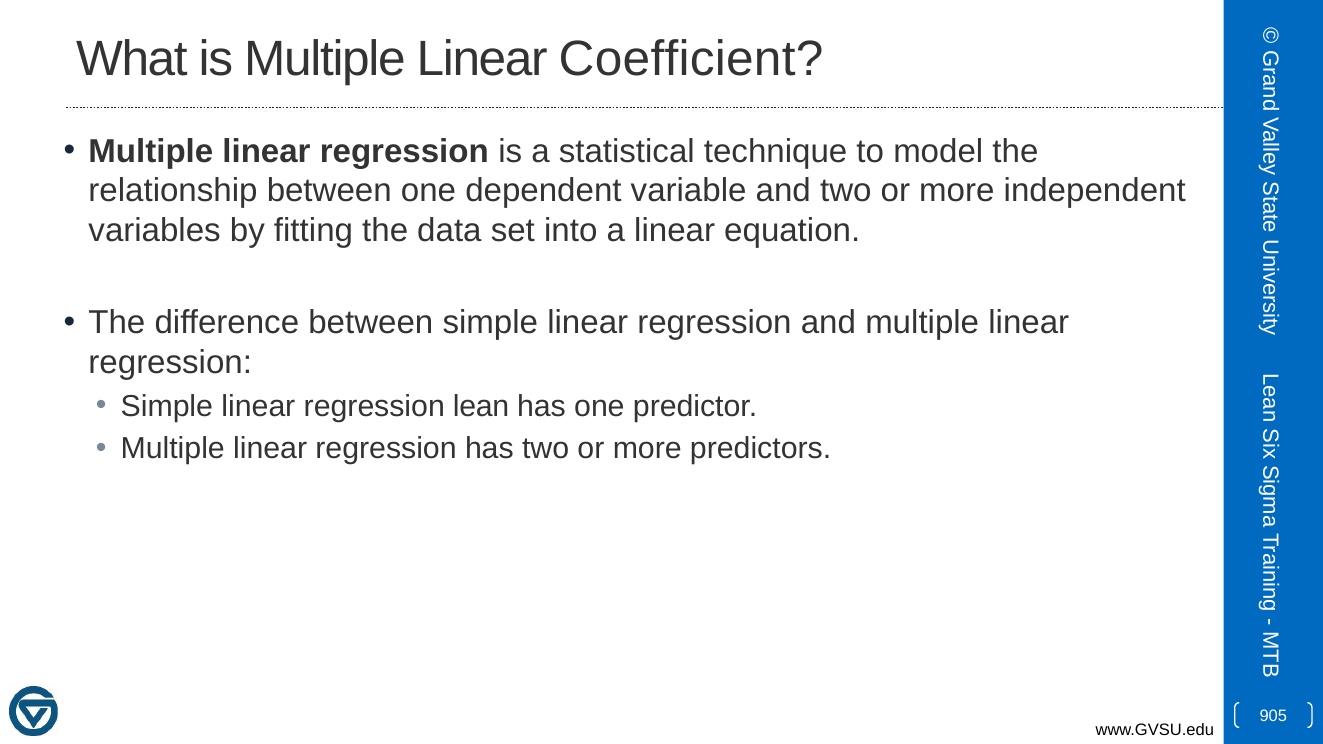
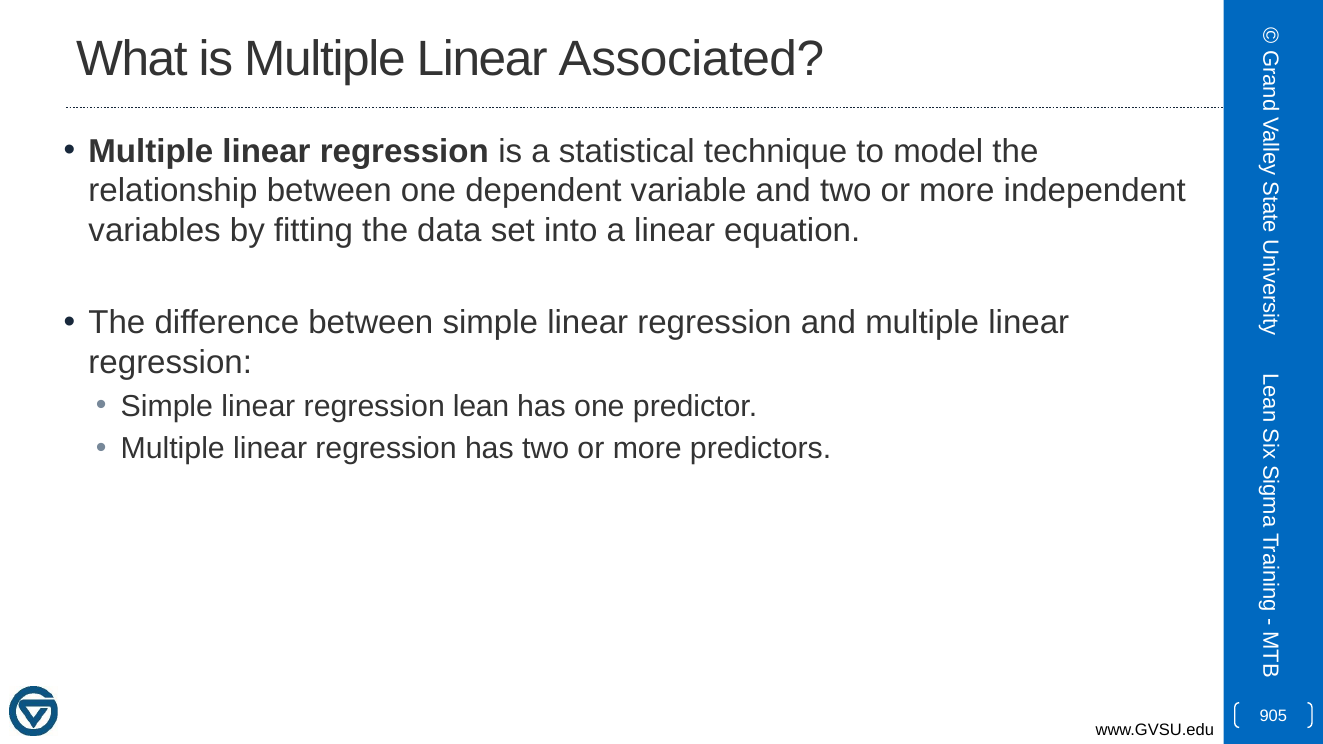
Coefficient: Coefficient -> Associated (691, 59)
